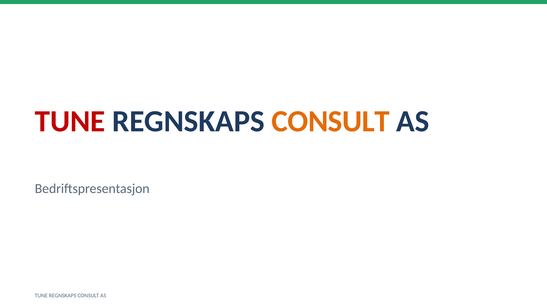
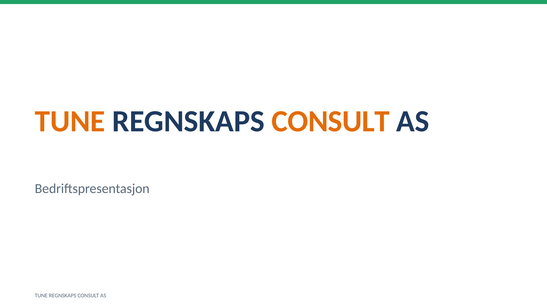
TUNE colour: red -> orange (70, 121)
